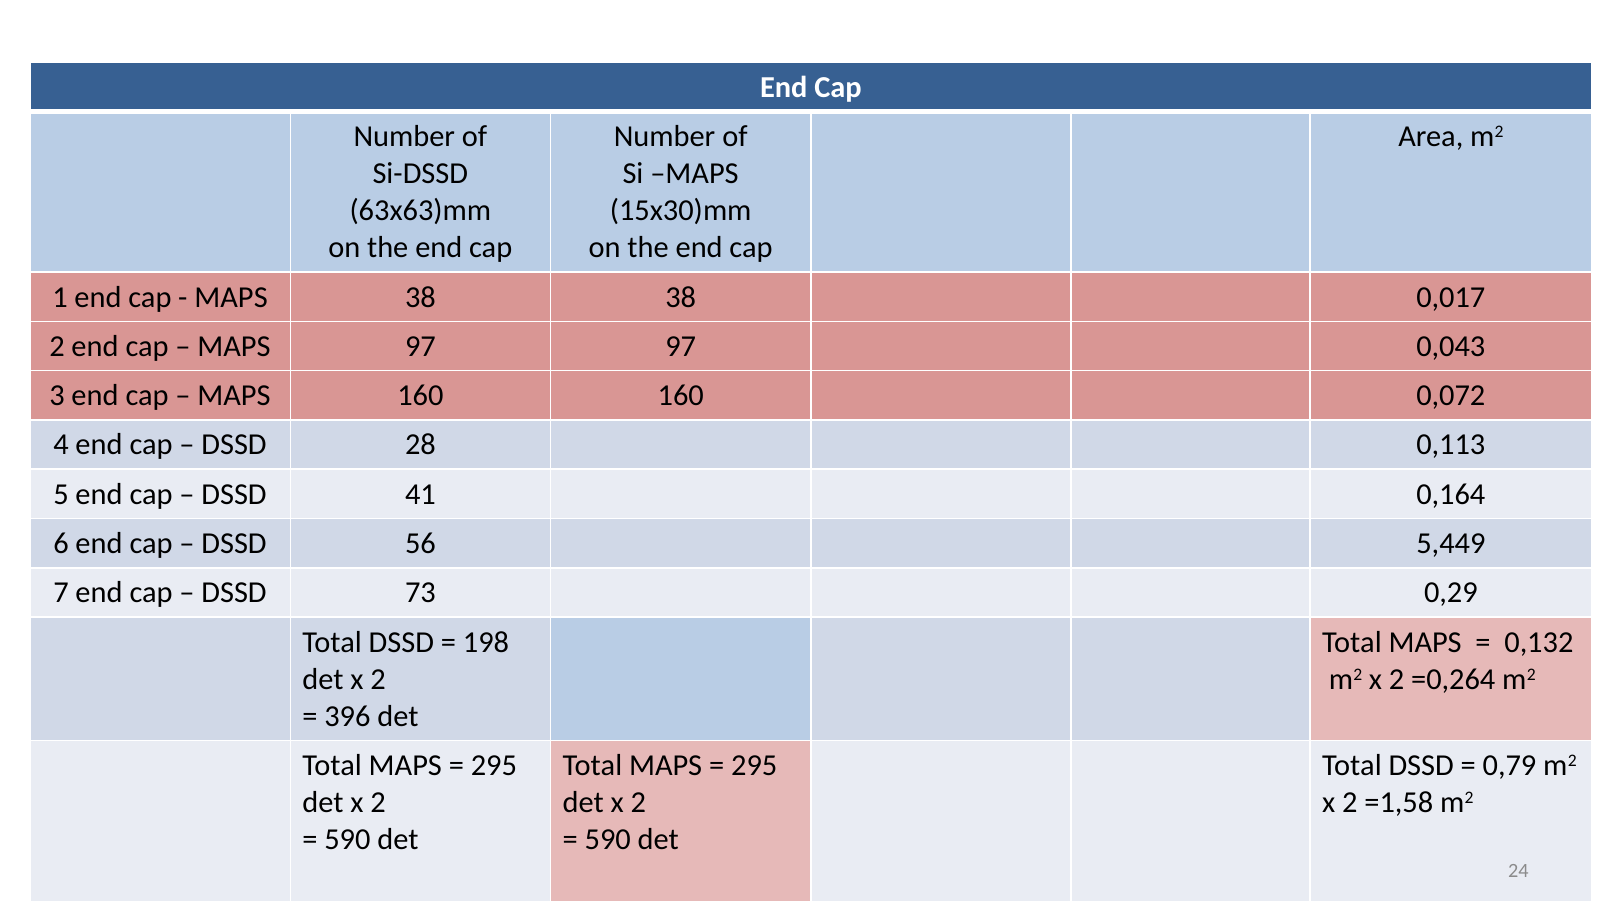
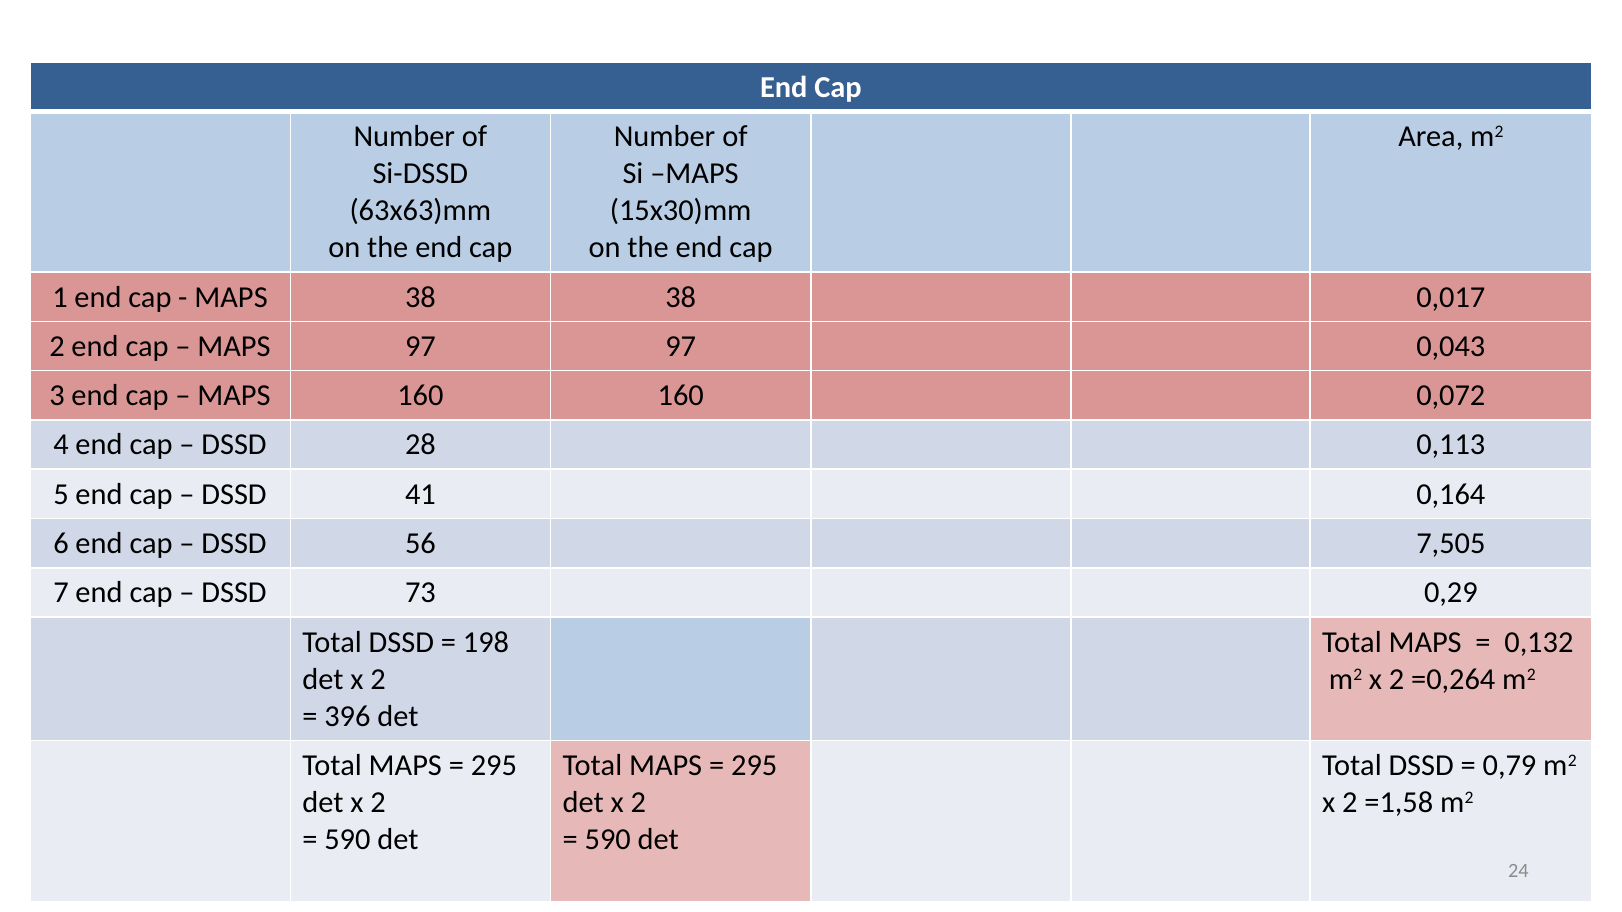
5,449: 5,449 -> 7,505 (1451, 544)
